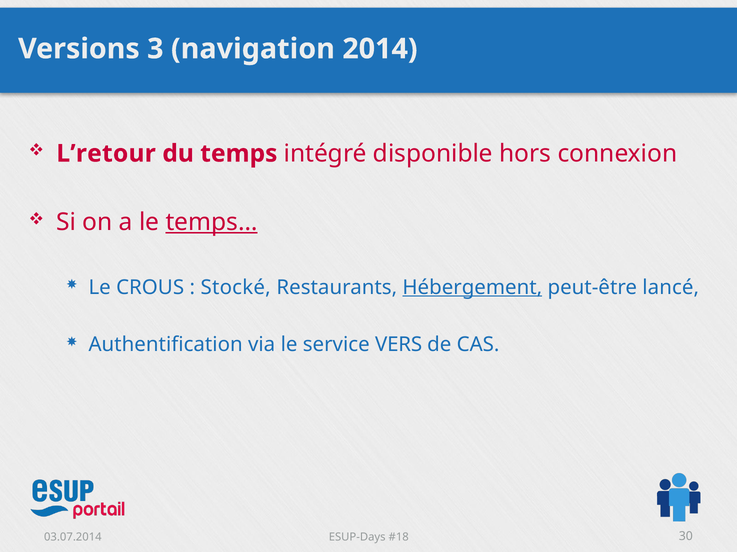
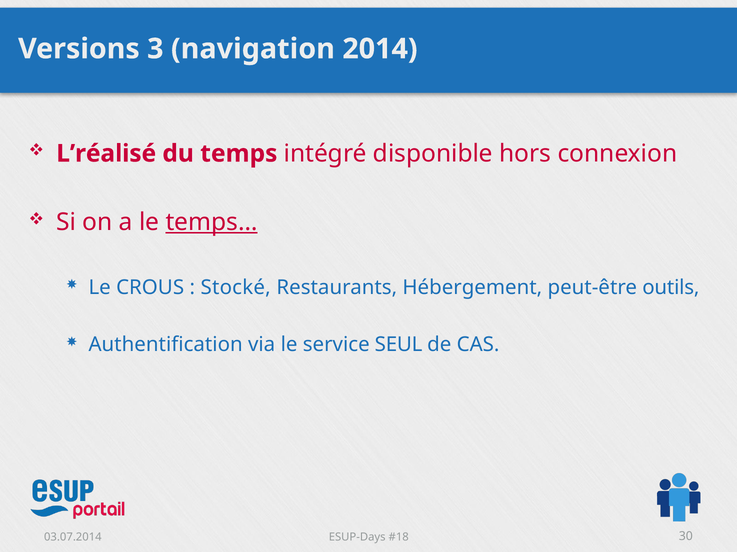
L’retour: L’retour -> L’réalisé (106, 154)
Hébergement underline: present -> none (472, 288)
lancé: lancé -> outils (671, 288)
VERS: VERS -> SEUL (399, 345)
